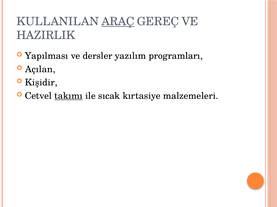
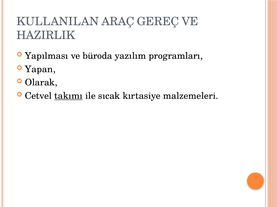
ARAÇ underline: present -> none (118, 22)
dersler: dersler -> büroda (98, 56)
Açılan: Açılan -> Yapan (40, 69)
Kişidir: Kişidir -> Olarak (41, 83)
